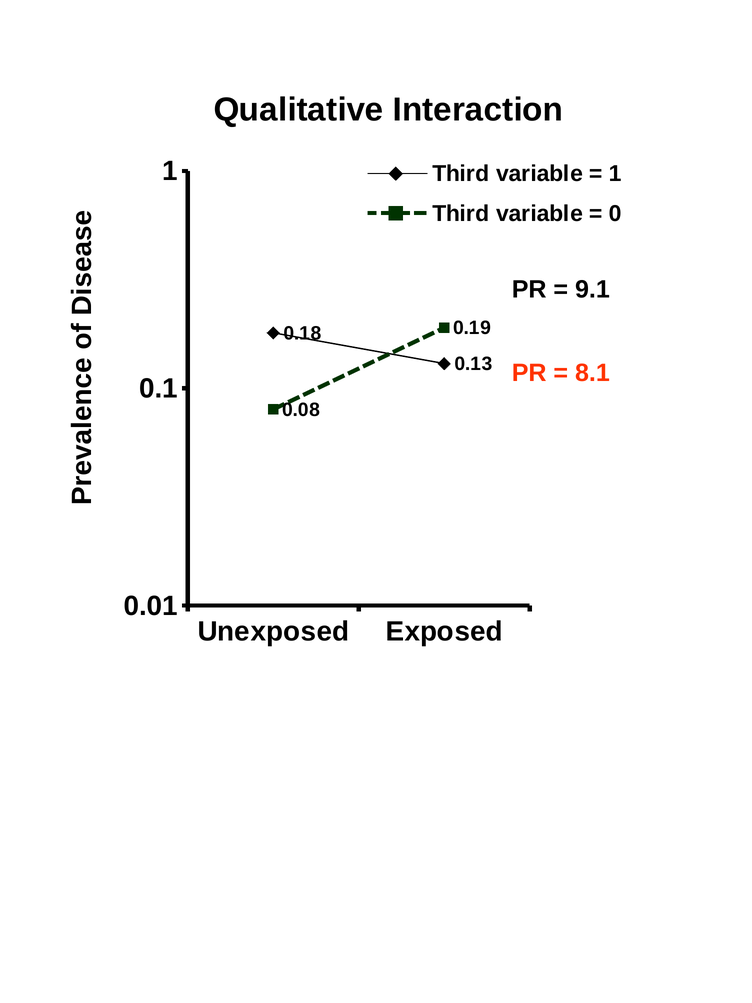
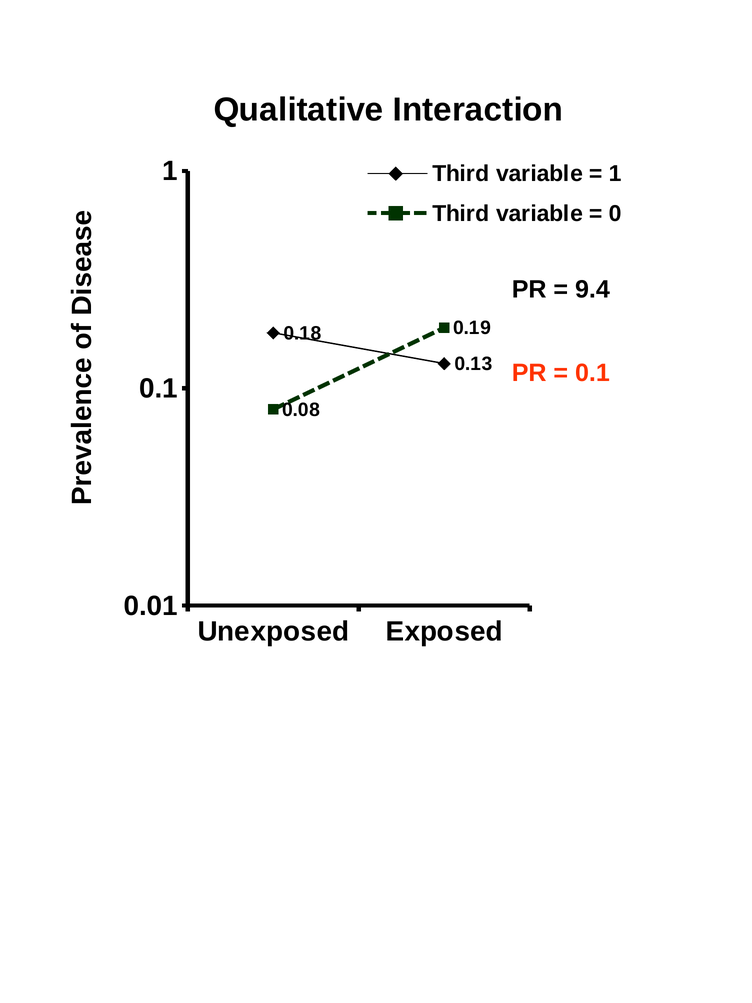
9.1: 9.1 -> 9.4 (592, 290)
8.1: 8.1 -> 0.1 (592, 373)
